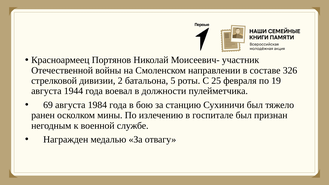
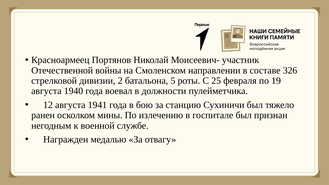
1944: 1944 -> 1940 (73, 91)
69: 69 -> 12 (48, 105)
1984: 1984 -> 1941 (97, 105)
